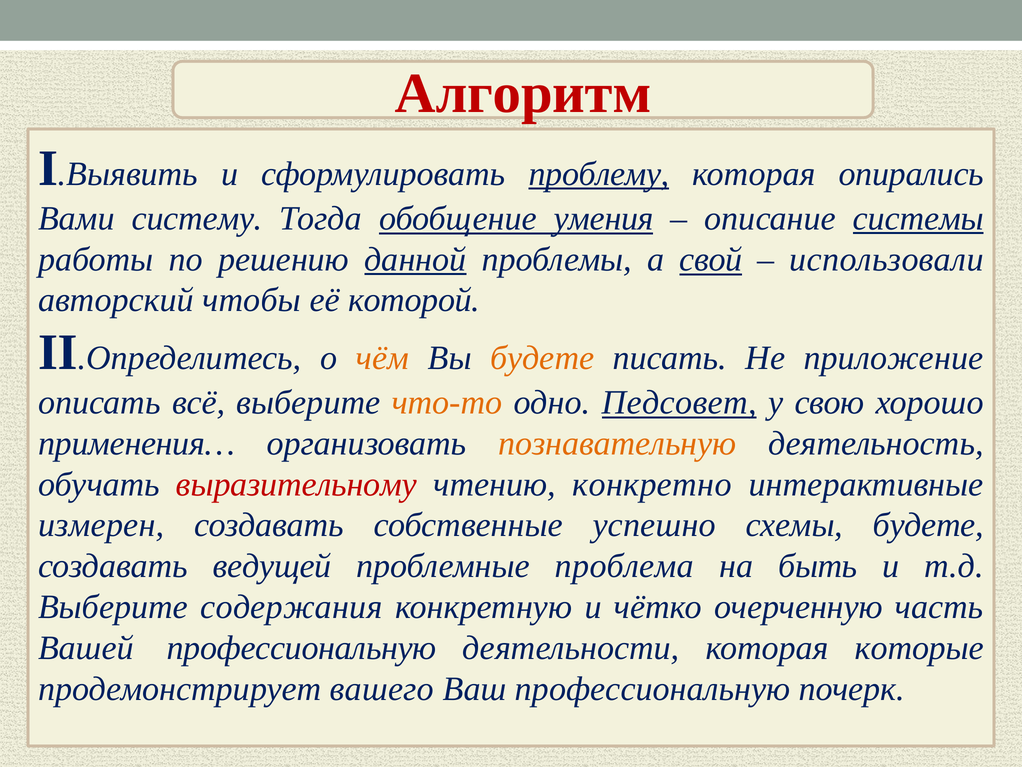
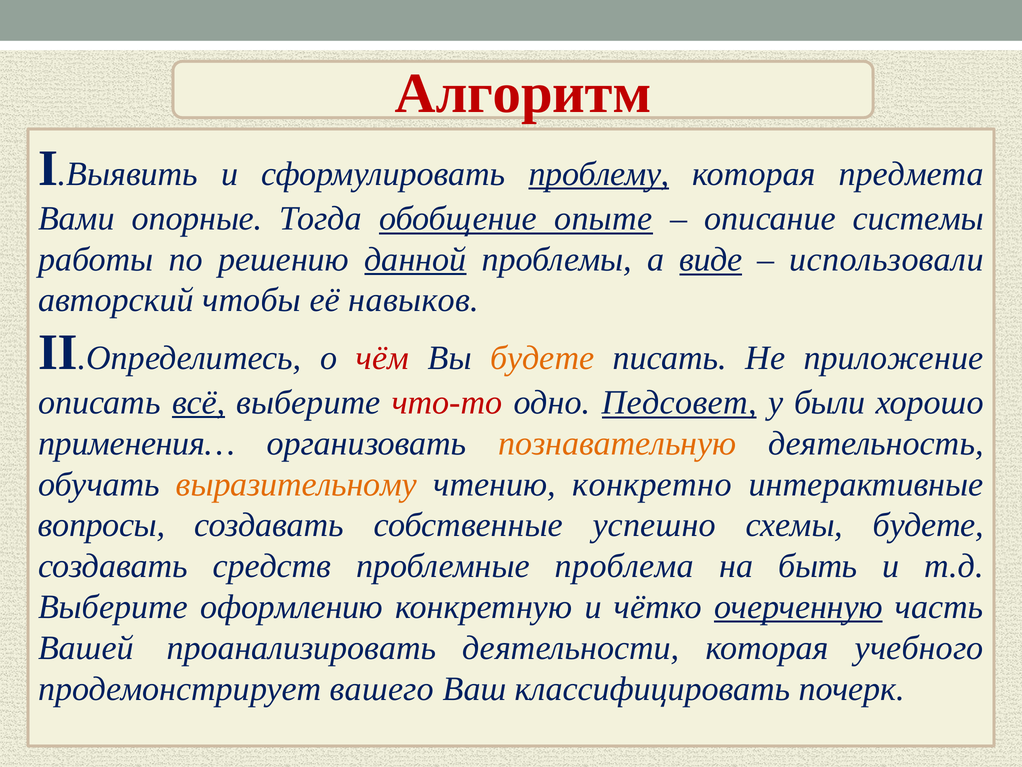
опирались: опирались -> предмета (911, 174)
систему: систему -> опорные (197, 218)
умения: умения -> опыте (603, 218)
системы underline: present -> none (918, 218)
свой: свой -> виде (711, 259)
которой: которой -> навыков (414, 300)
чём colour: orange -> red (382, 358)
всё underline: none -> present (199, 402)
что-то colour: orange -> red (447, 402)
свою: свою -> были (830, 402)
выразительному colour: red -> orange (297, 484)
измерен: измерен -> вопросы (102, 525)
ведущей: ведущей -> средств (272, 566)
содержания: содержания -> оформлению (292, 607)
очерченную underline: none -> present (798, 607)
Вашей профессиональную: профессиональную -> проанализировать (301, 647)
которые: которые -> учебного (919, 647)
Ваш профессиональную: профессиональную -> классифицировать (653, 688)
